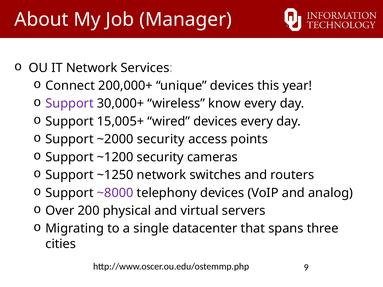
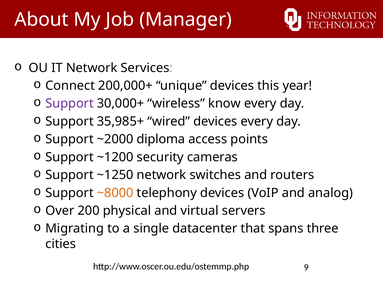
15,005+: 15,005+ -> 35,985+ (121, 121)
~2000 security: security -> diploma (161, 139)
~8000 colour: purple -> orange (115, 193)
